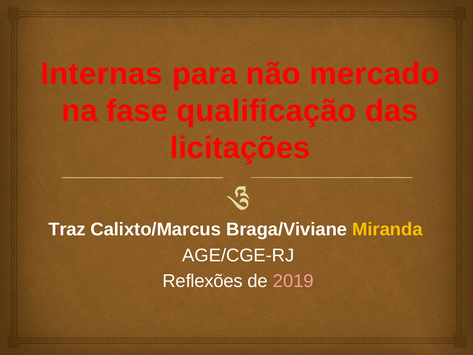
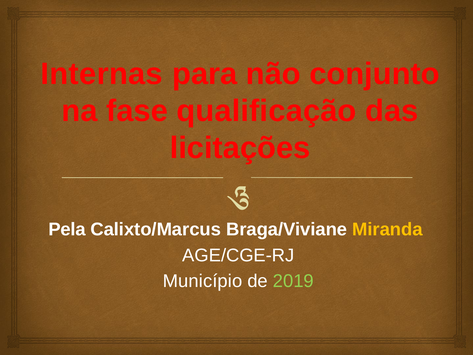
mercado: mercado -> conjunto (375, 74)
Traz: Traz -> Pela (67, 229)
Reflexões: Reflexões -> Município (203, 281)
2019 colour: pink -> light green (293, 281)
